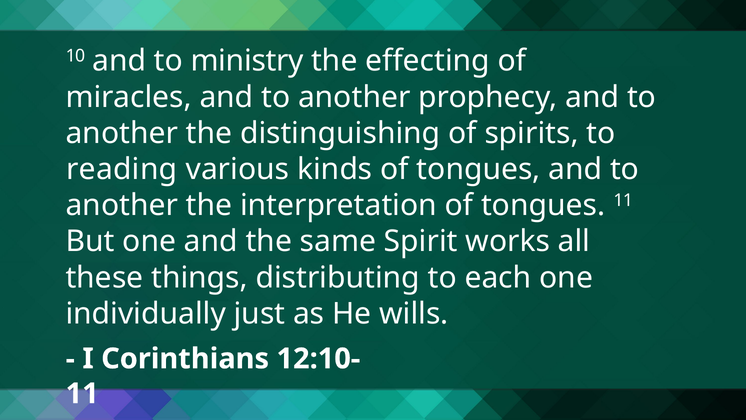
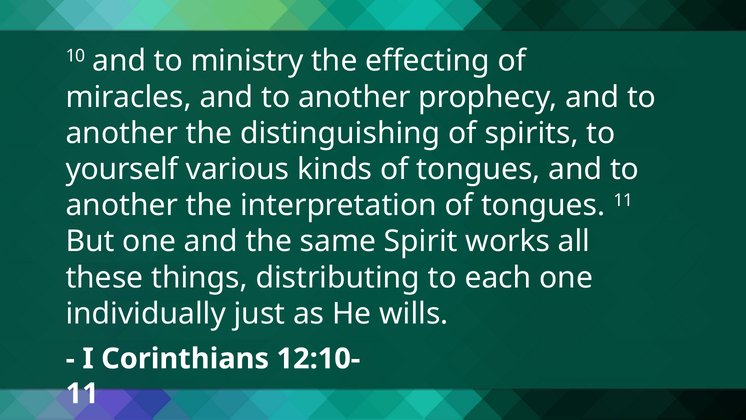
reading: reading -> yourself (122, 169)
